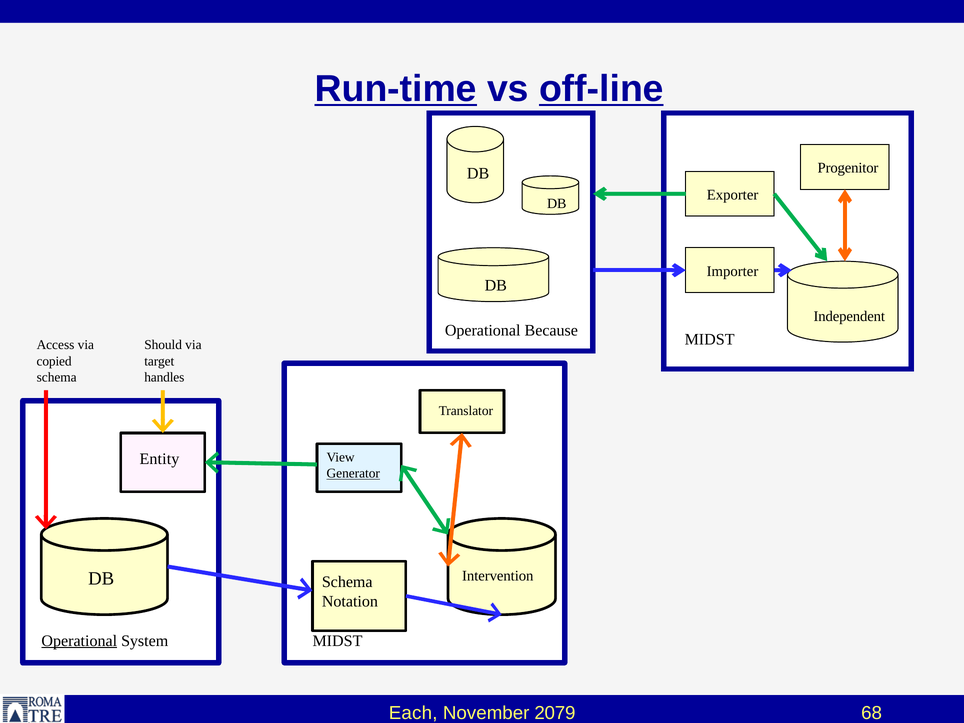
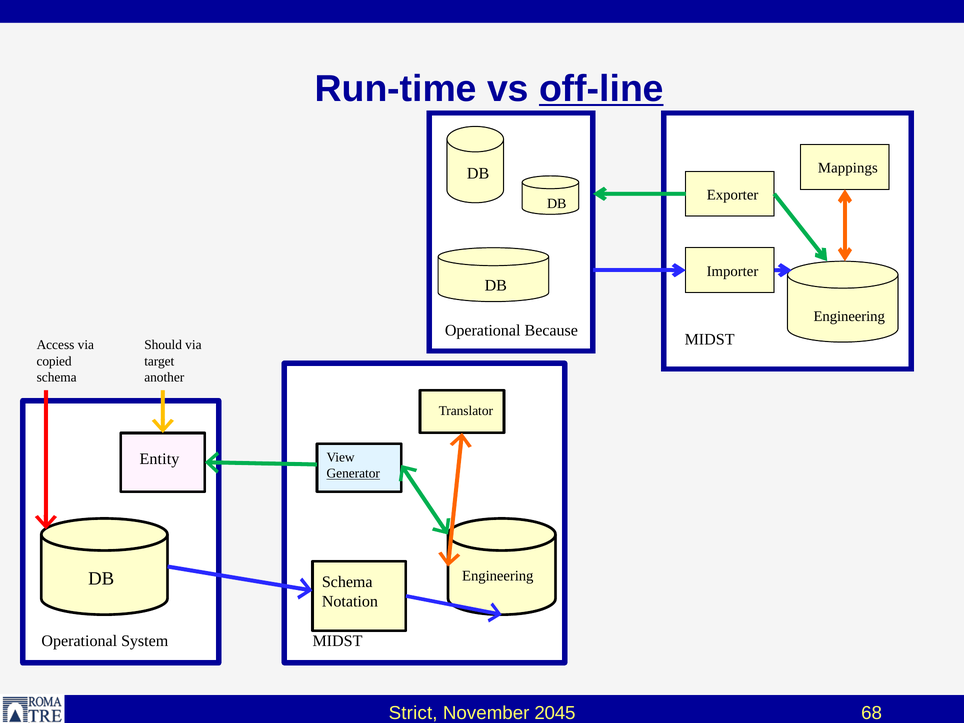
Run-time underline: present -> none (396, 89)
Progenitor: Progenitor -> Mappings (848, 168)
Independent: Independent -> Engineering (849, 316)
handles: handles -> another (164, 377)
DB Intervention: Intervention -> Engineering (498, 576)
Operational underline: present -> none (79, 641)
Each: Each -> Strict (413, 713)
2079: 2079 -> 2045 (555, 713)
